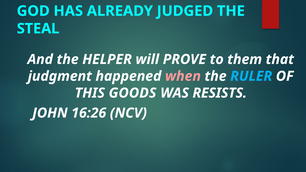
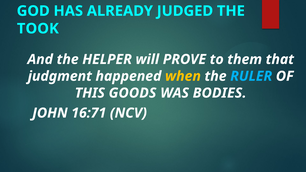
STEAL: STEAL -> TOOK (38, 29)
when colour: pink -> yellow (183, 76)
RESISTS: RESISTS -> BODIES (220, 93)
16:26: 16:26 -> 16:71 (89, 113)
